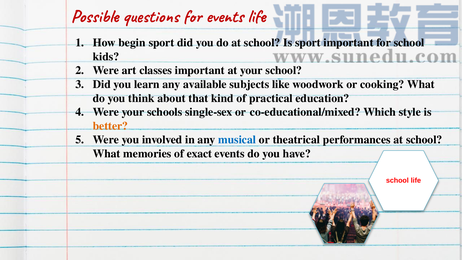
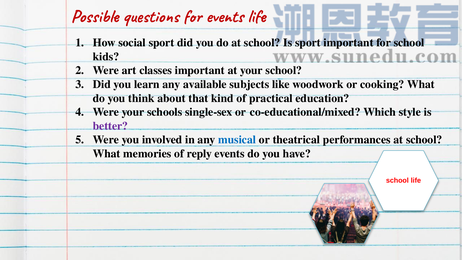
begin: begin -> social (132, 43)
better colour: orange -> purple (110, 126)
exact: exact -> reply (199, 154)
